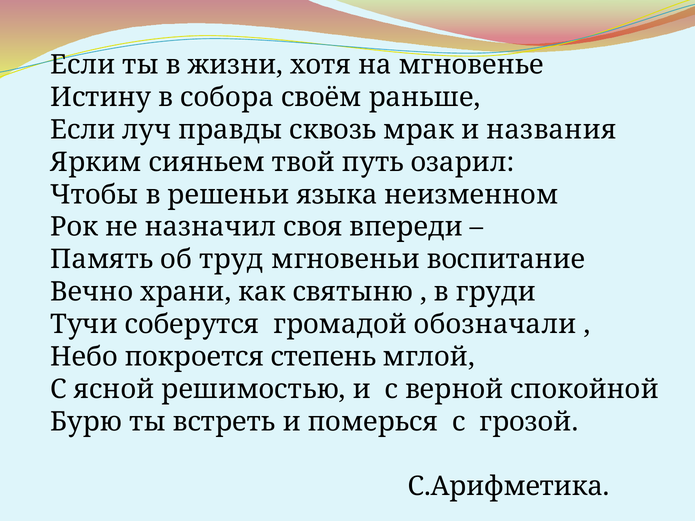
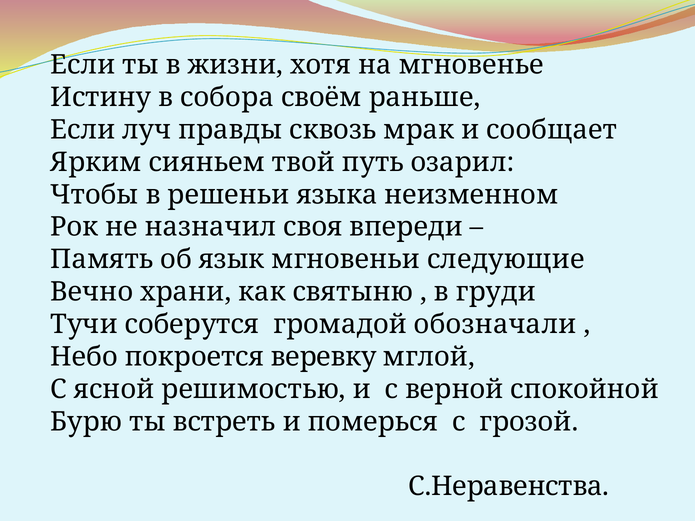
названия: названия -> сообщает (552, 130)
труд: труд -> язык (232, 260)
воспитание: воспитание -> следующие (506, 260)
степень: степень -> веревку (324, 357)
С.Арифметика: С.Арифметика -> С.Неравенства (509, 487)
